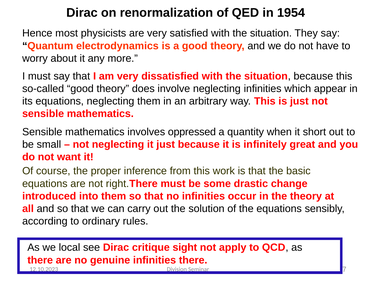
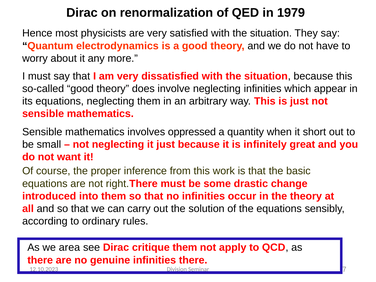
1954: 1954 -> 1979 (291, 13)
local: local -> area (69, 248)
critique sight: sight -> them (185, 248)
